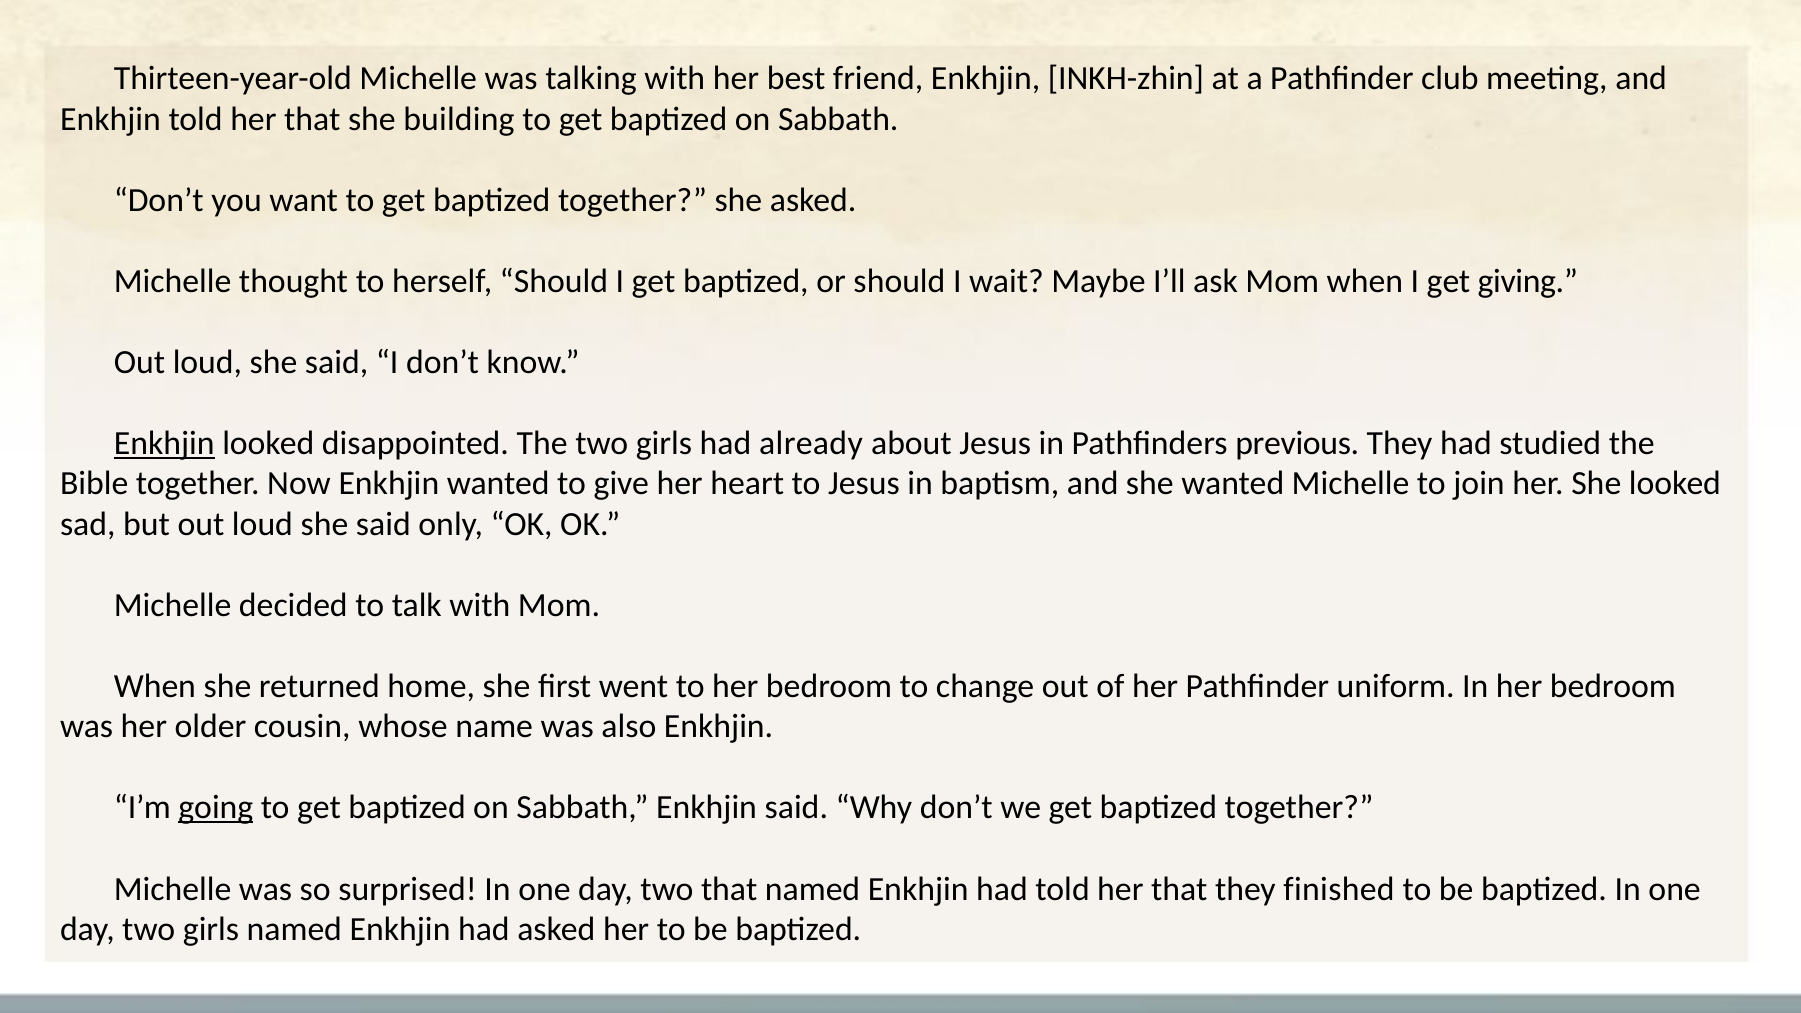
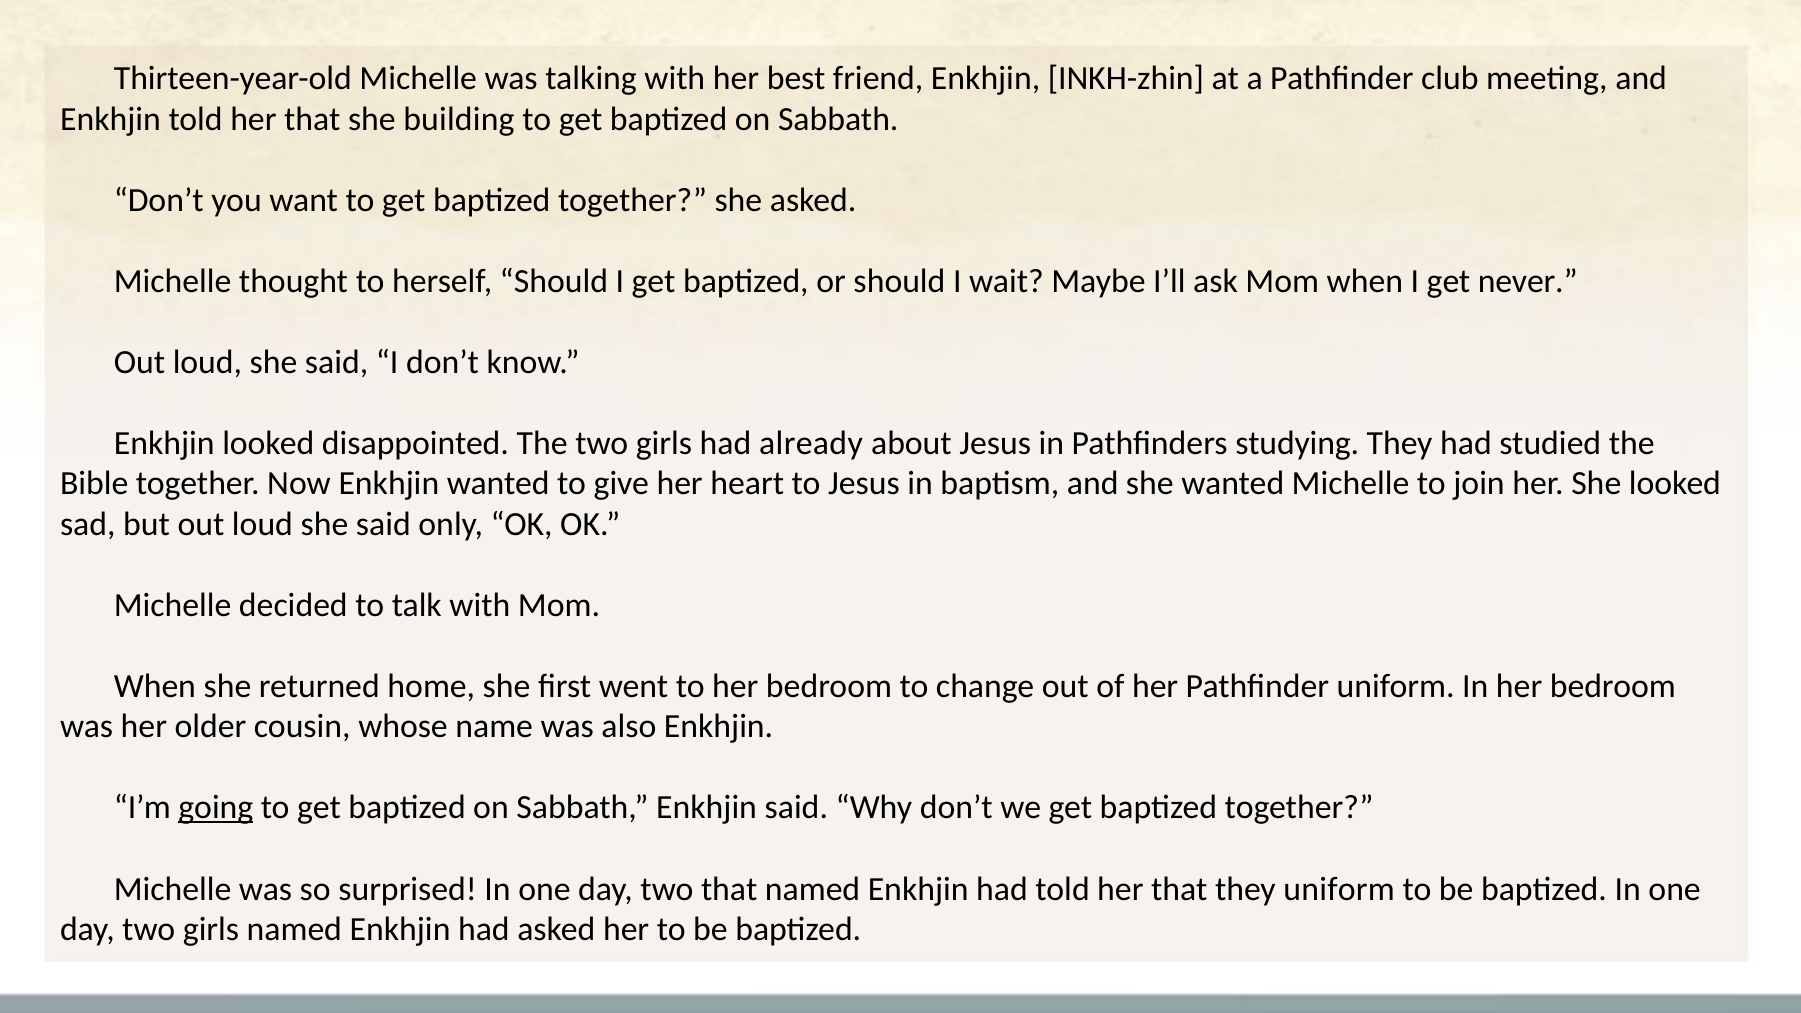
giving: giving -> never (1528, 281)
Enkhjin underline: present -> none (164, 443)
previous: previous -> studying (1297, 443)
they finished: finished -> uniform (1339, 889)
